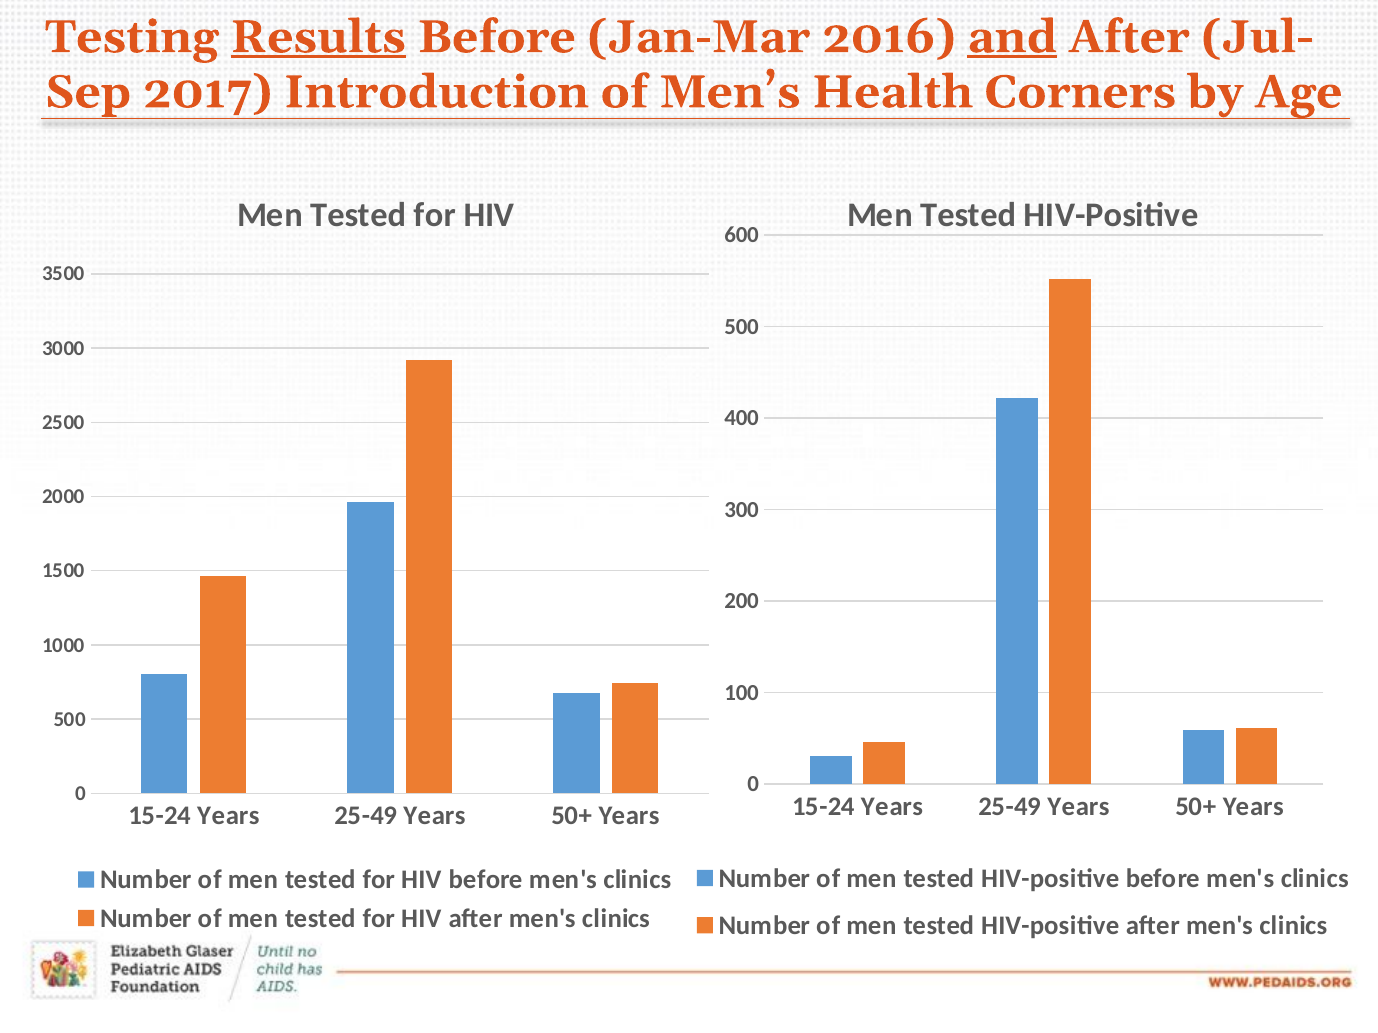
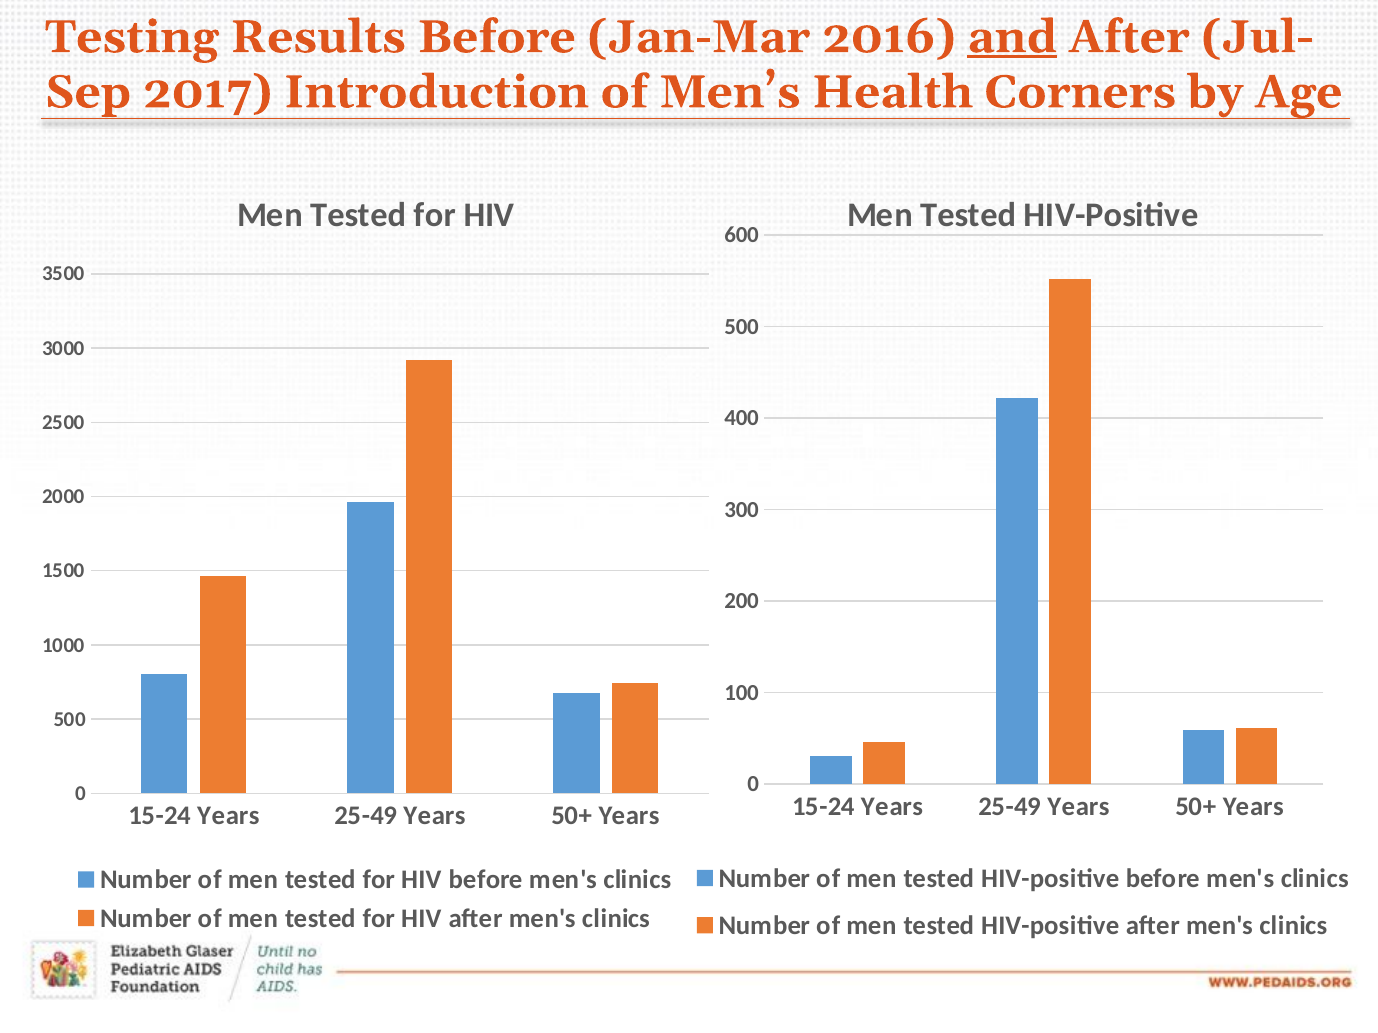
Results underline: present -> none (318, 37)
